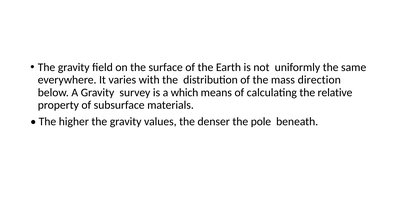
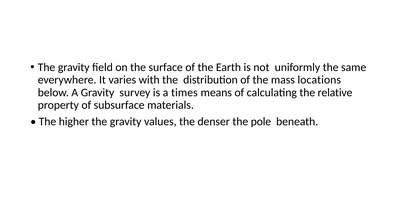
direction: direction -> locations (319, 80)
which: which -> times (184, 92)
